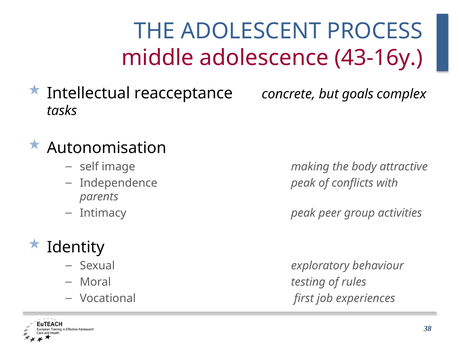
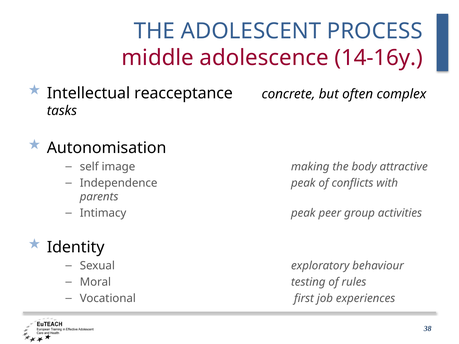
43-16y: 43-16y -> 14-16y (379, 58)
goals: goals -> often (358, 94)
